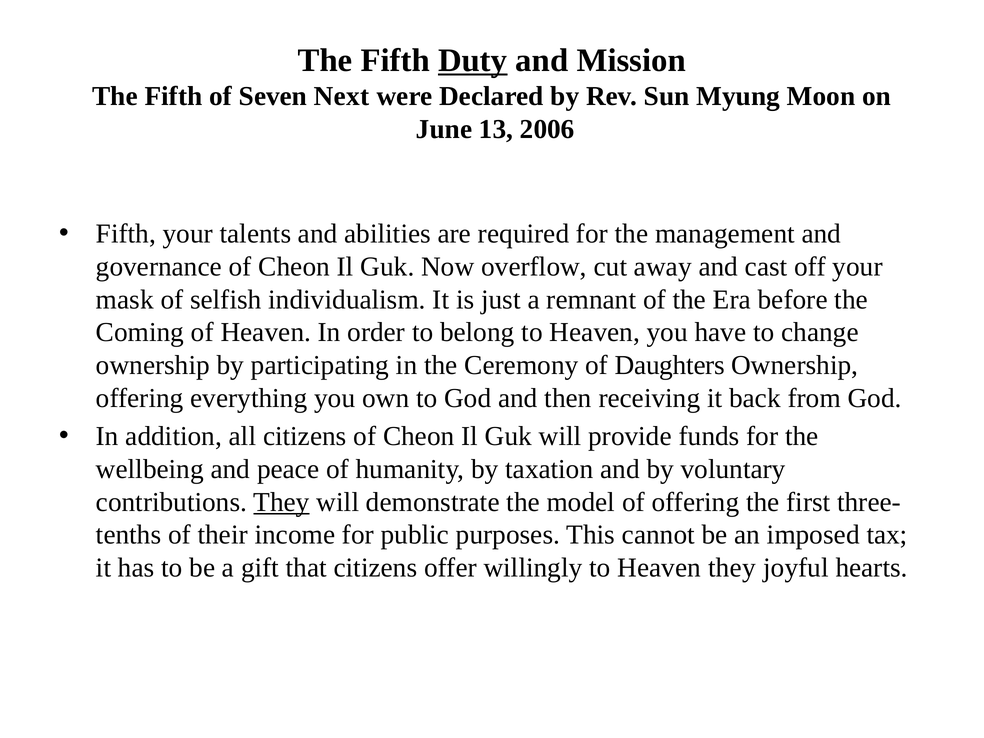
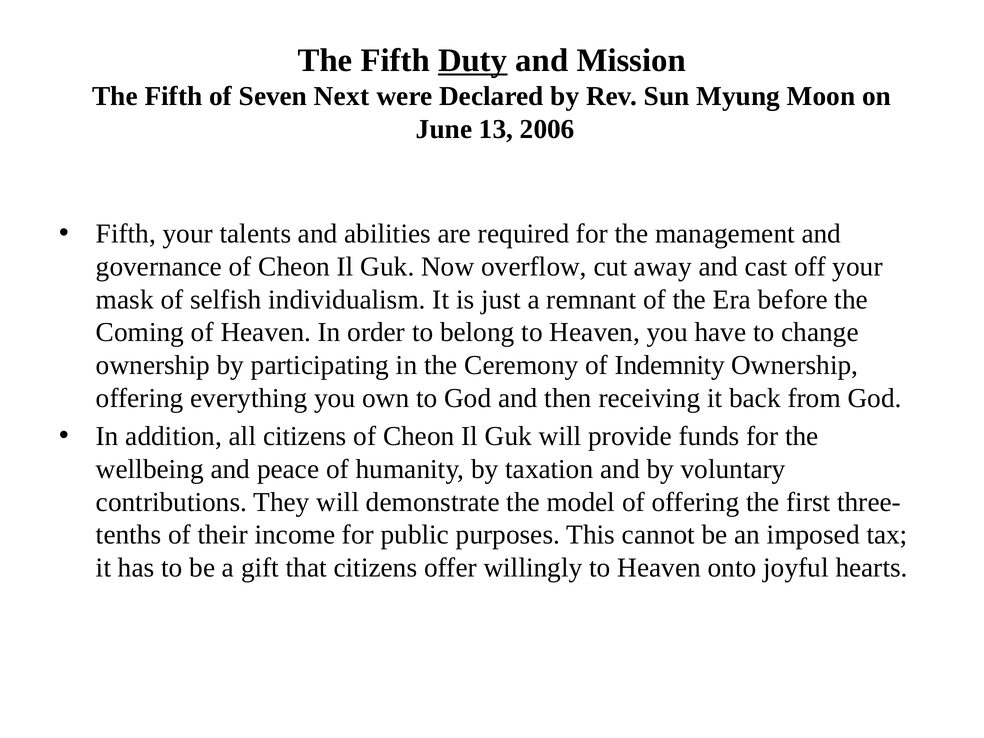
Daughters: Daughters -> Indemnity (670, 365)
They underline: present -> none (282, 502)
Heaven they: they -> onto (732, 568)
